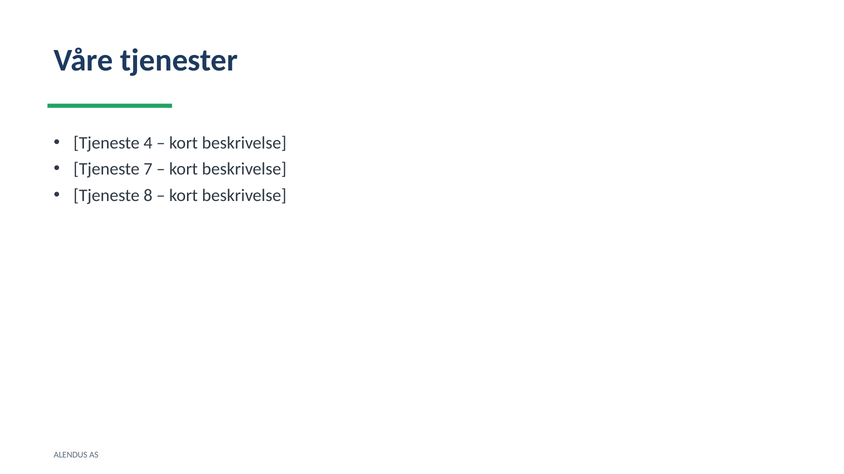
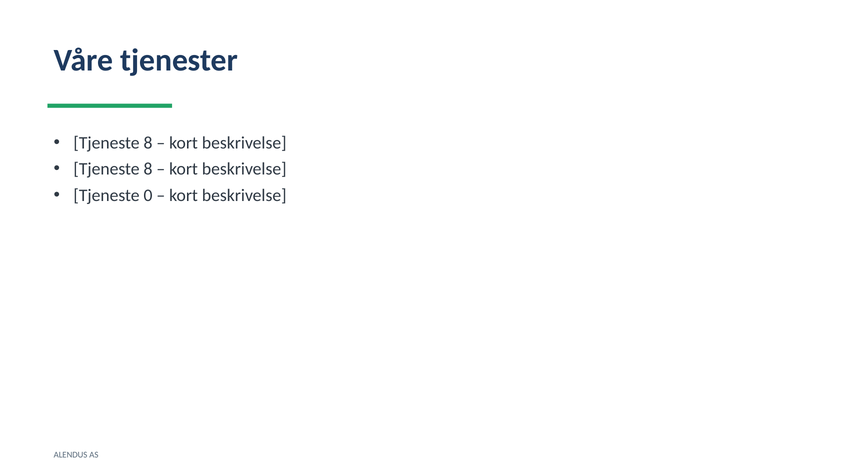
4: 4 -> 8 (148, 143)
7: 7 -> 8 (148, 169)
8: 8 -> 0 (148, 196)
